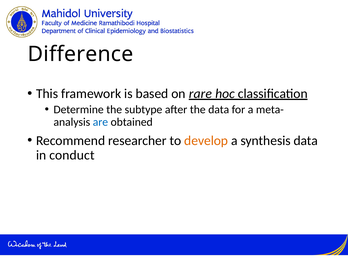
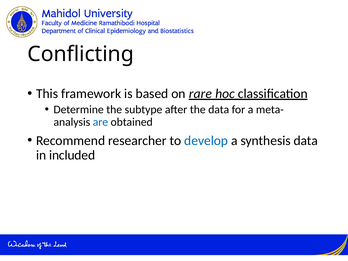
Difference: Difference -> Conflicting (81, 54)
develop colour: orange -> blue (206, 141)
conduct: conduct -> included (72, 155)
